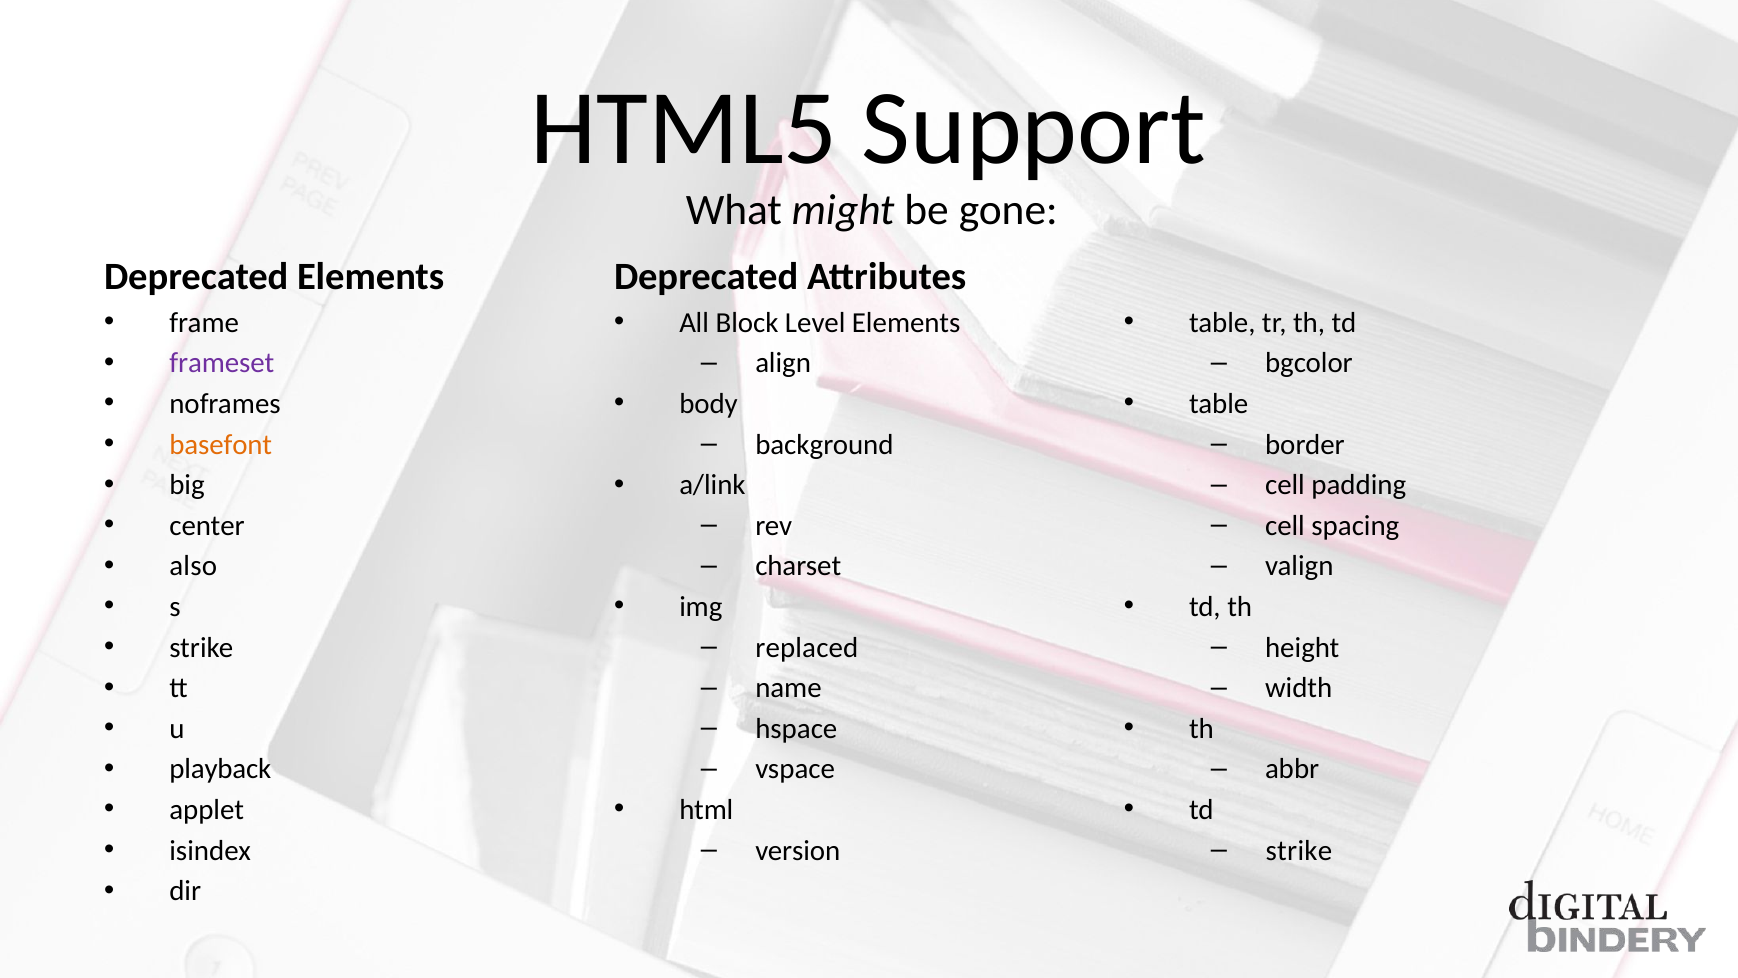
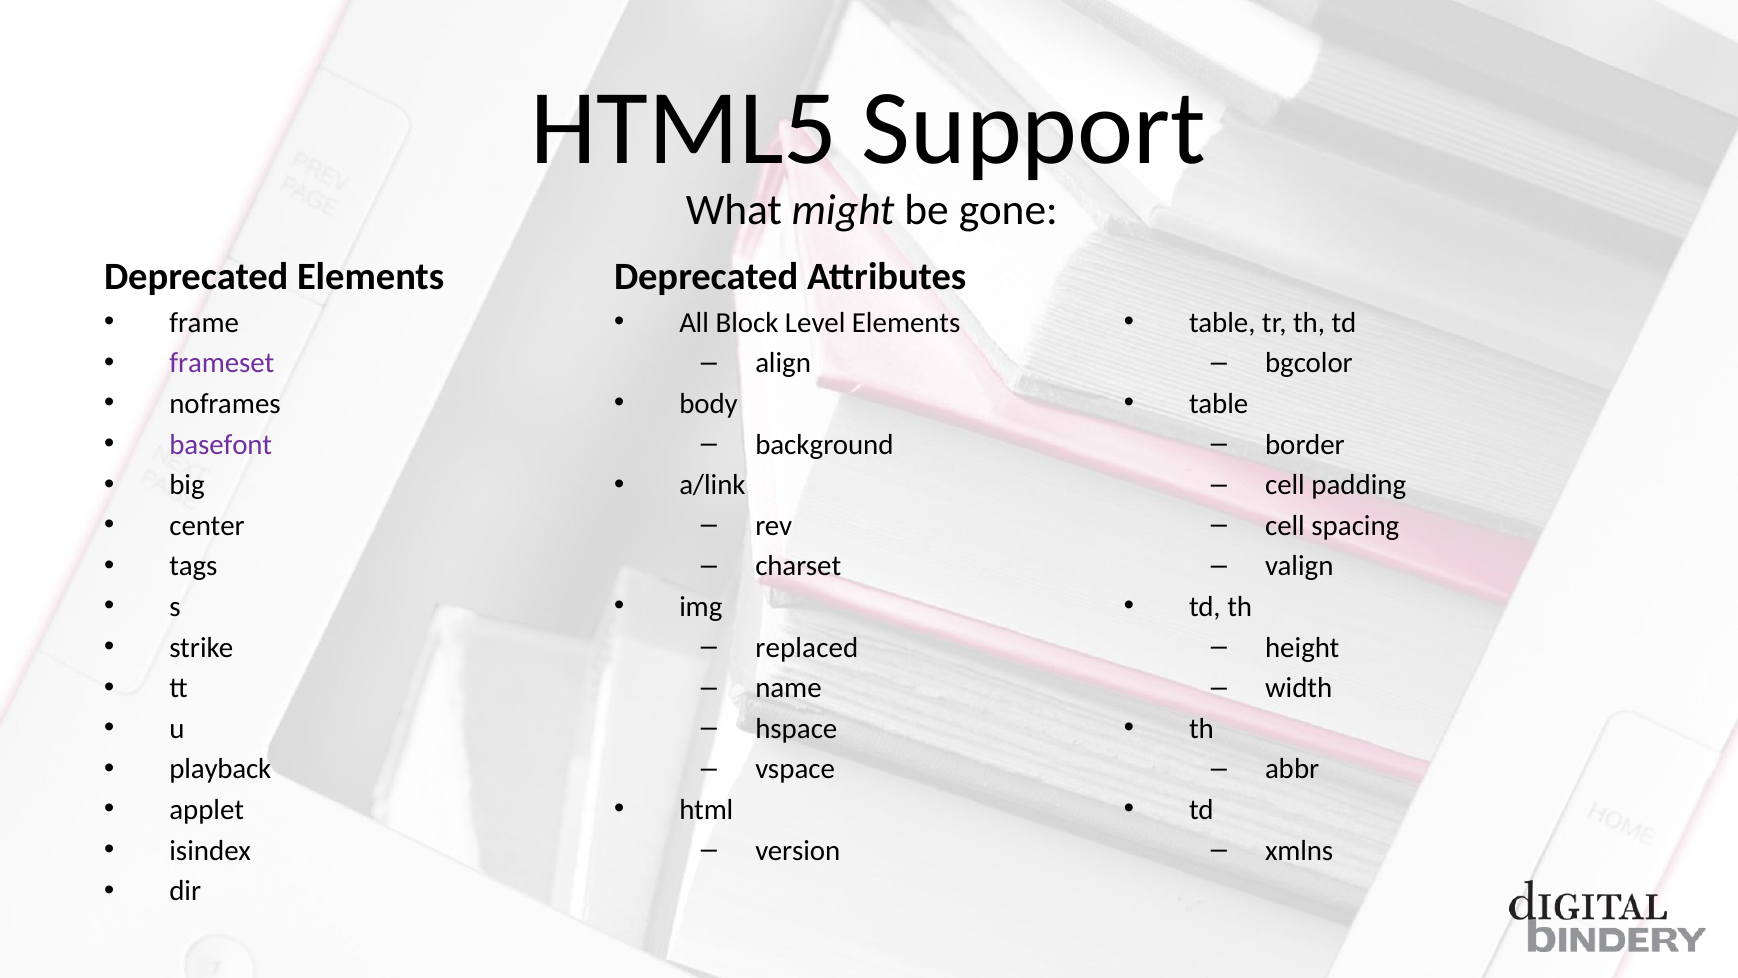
basefont colour: orange -> purple (221, 444)
also: also -> tags (193, 566)
strike: strike -> xmlns (1299, 850)
